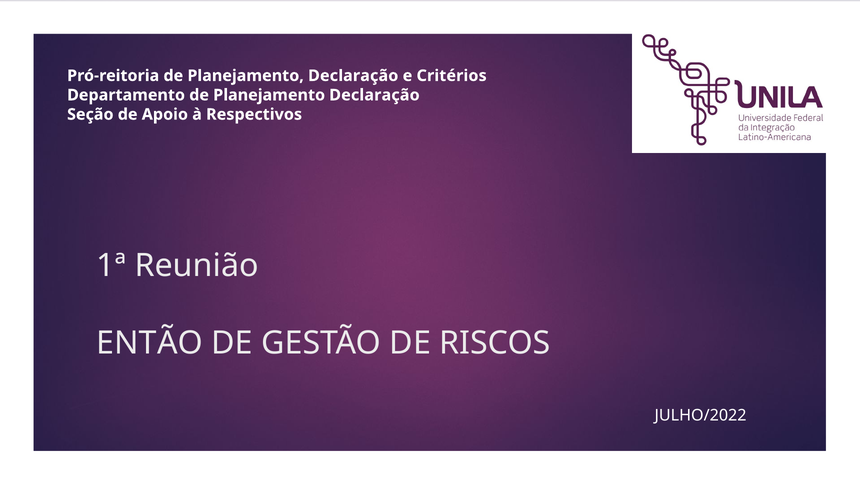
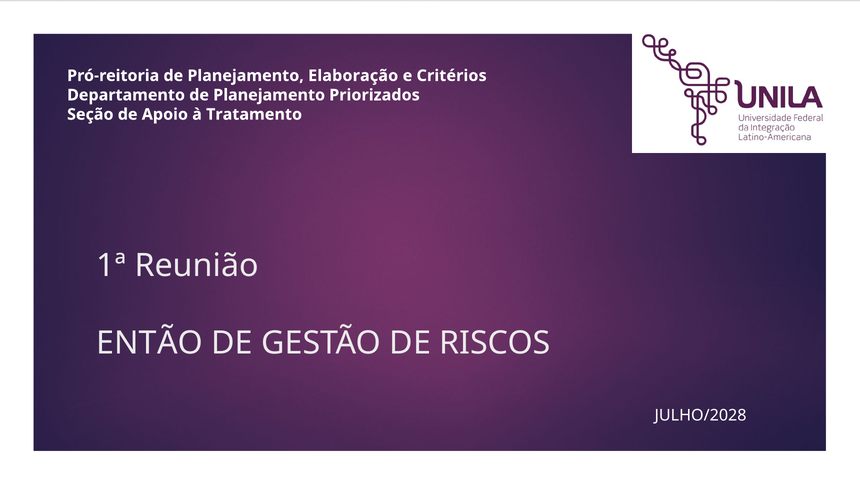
Pró-reitoria de Planejamento Declaração: Declaração -> Elaboração (353, 76)
Departamento de Planejamento Declaração: Declaração -> Priorizados (374, 95)
Respectivos: Respectivos -> Tratamento (254, 114)
JULHO/2022: JULHO/2022 -> JULHO/2028 (701, 415)
